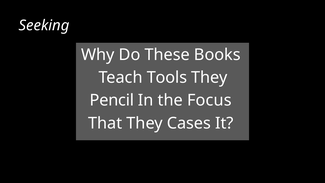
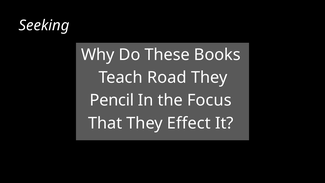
Tools: Tools -> Road (167, 78)
Cases: Cases -> Effect (189, 123)
